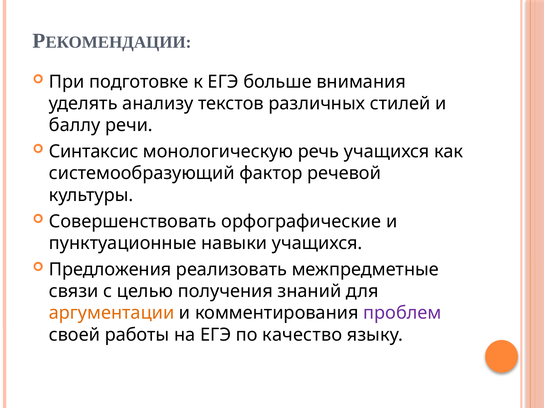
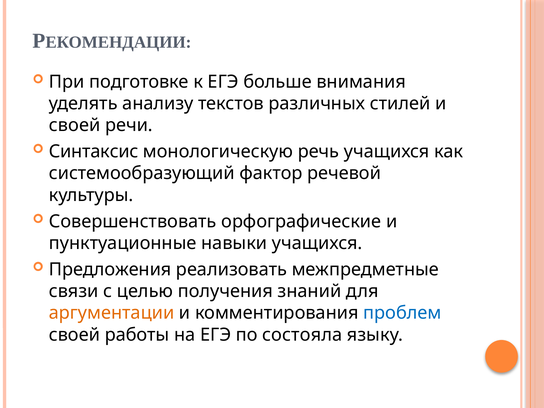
баллу: баллу -> своей (75, 125)
проблем colour: purple -> blue (402, 313)
качество: качество -> состояла (302, 335)
